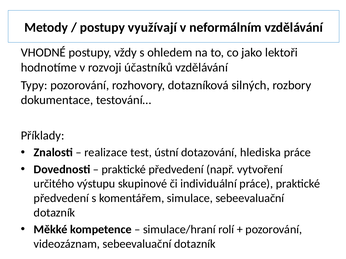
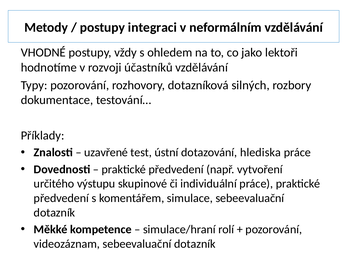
využívají: využívají -> integraci (152, 27)
realizace: realizace -> uzavřené (106, 153)
